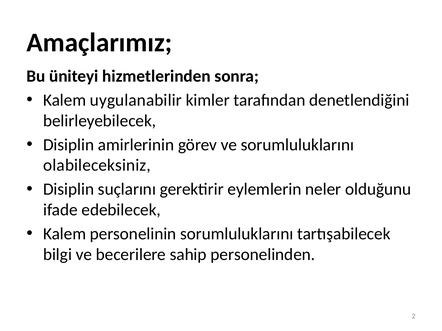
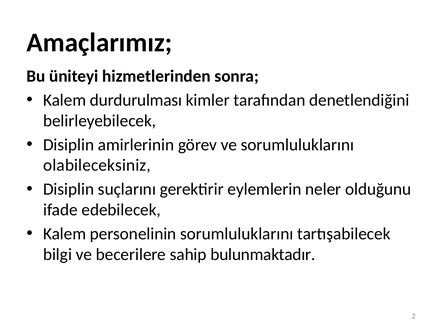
uygulanabilir: uygulanabilir -> durdurulması (136, 100)
personelinden: personelinden -> bulunmaktadır (263, 255)
